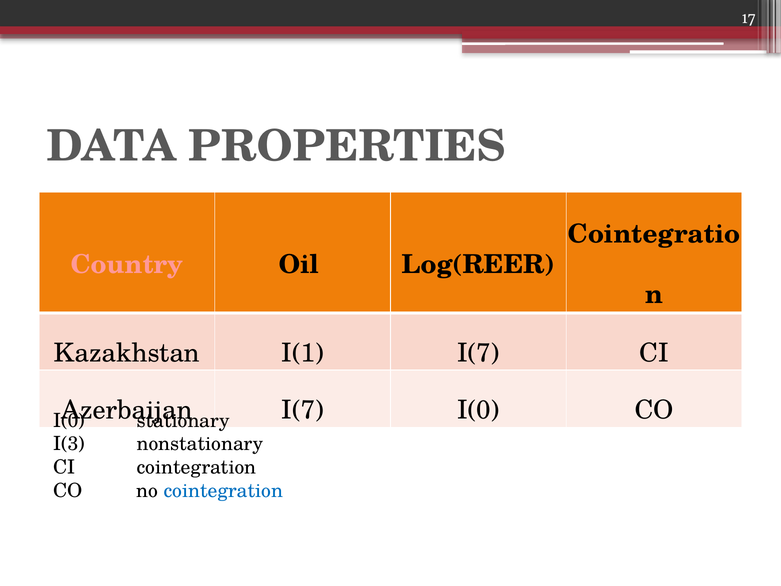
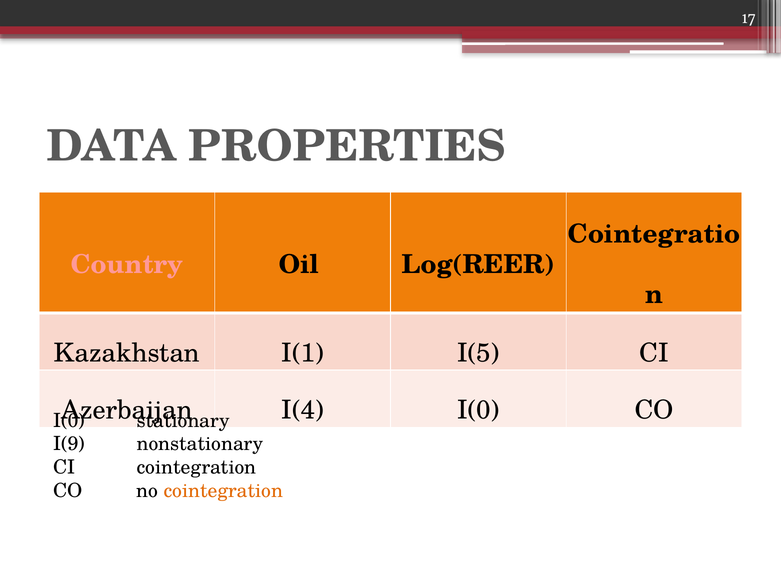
I(1 I(7: I(7 -> I(5 (478, 353)
I(7: I(7 -> I(4 (303, 410)
I(3: I(3 -> I(9 (69, 444)
cointegration colour: blue -> orange (223, 491)
